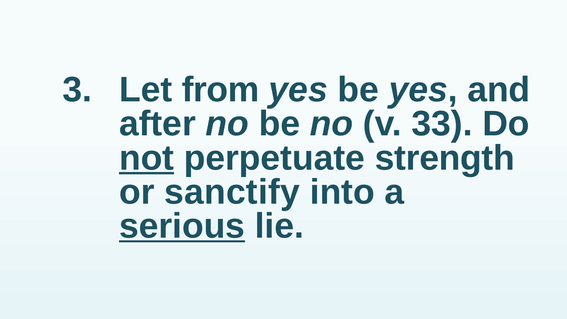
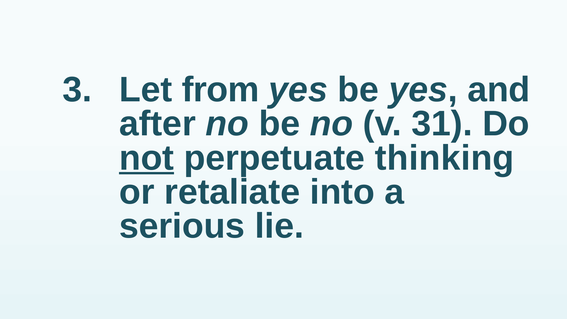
33: 33 -> 31 (442, 124)
strength: strength -> thinking (445, 158)
sanctify: sanctify -> retaliate (232, 192)
serious underline: present -> none (182, 226)
